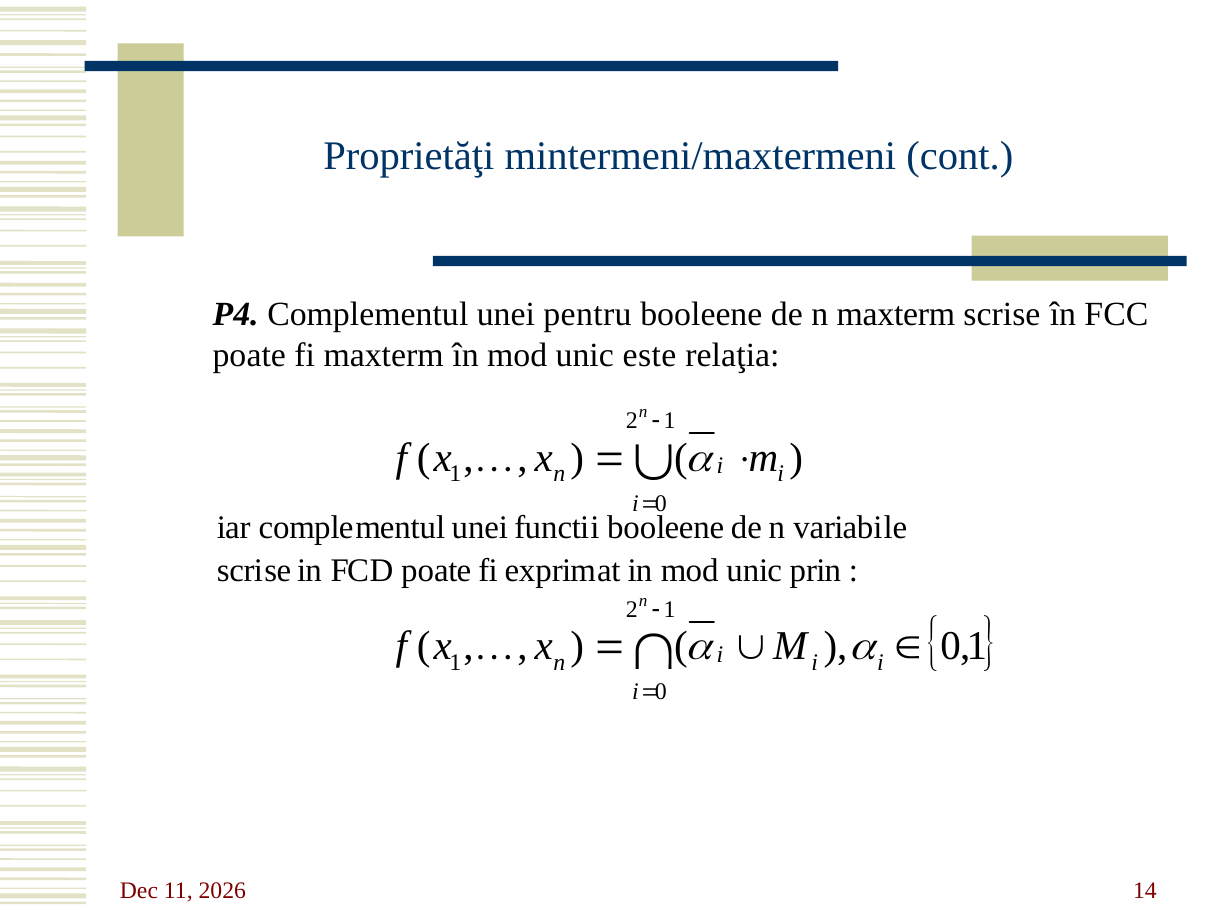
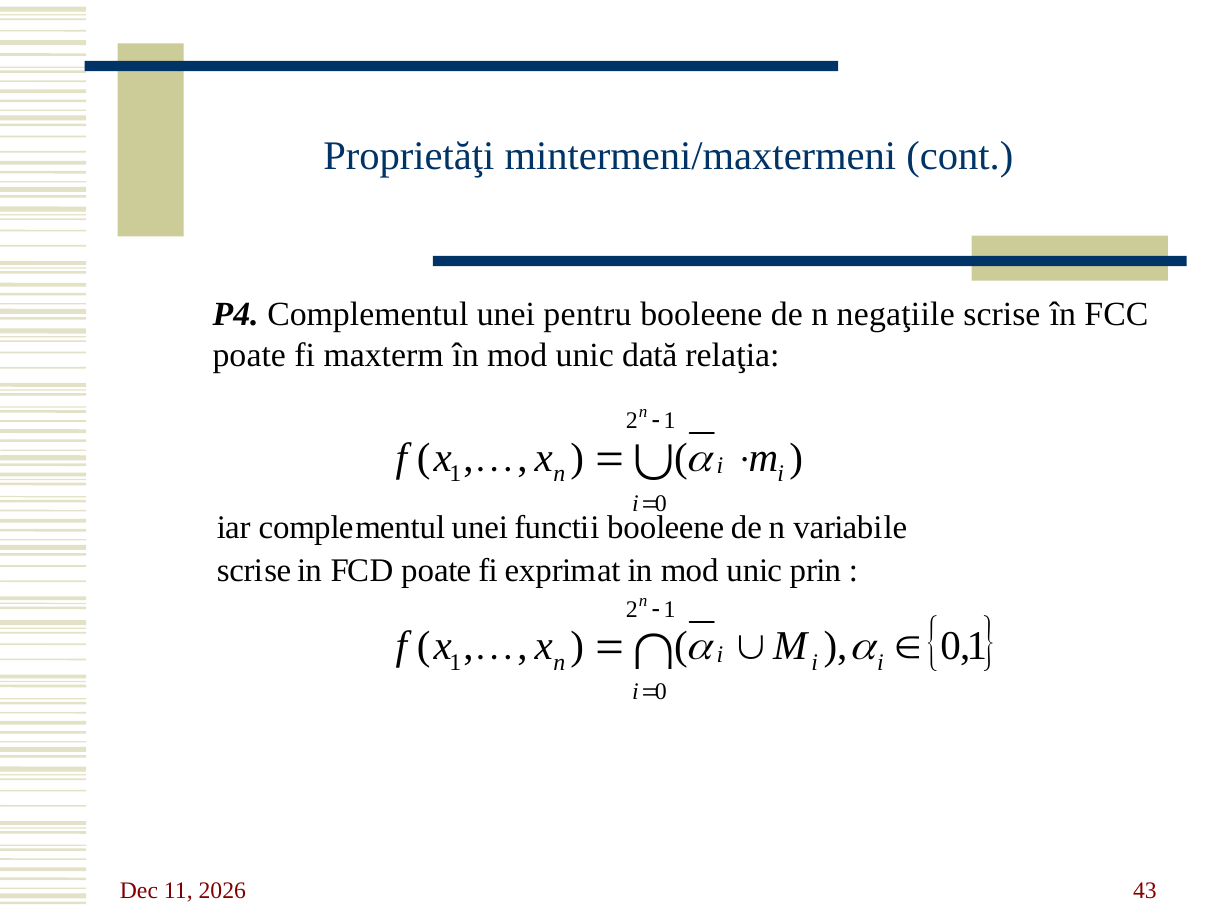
n maxterm: maxterm -> negaţiile (896, 314)
este: este -> dată (650, 355)
14: 14 -> 43 (1145, 891)
